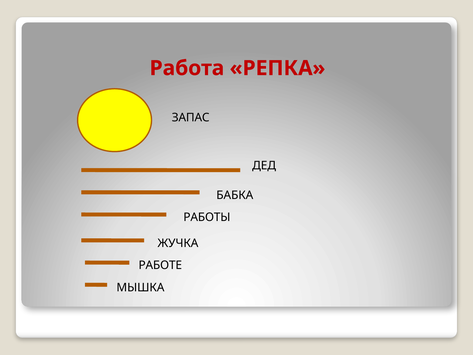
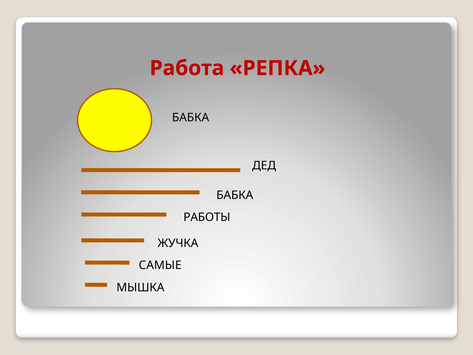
ЗАПАС: ЗАПАС -> БАБКА (191, 117)
РАБОТЕ: РАБОТЕ -> САМЫЕ (160, 265)
